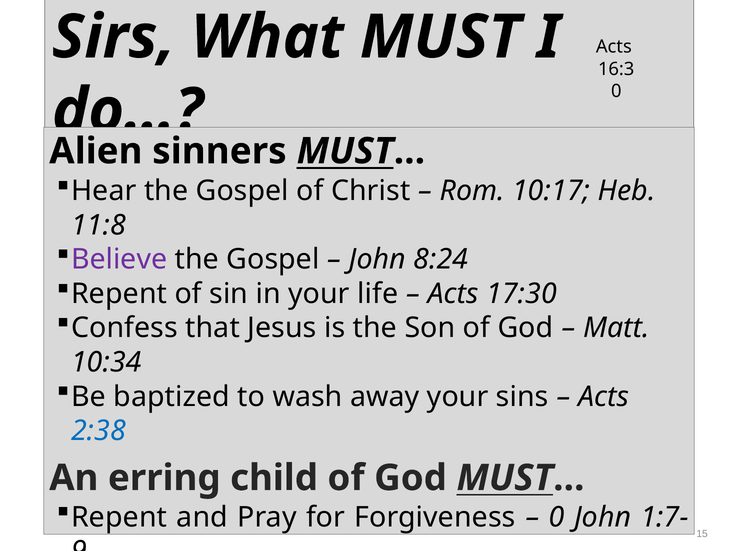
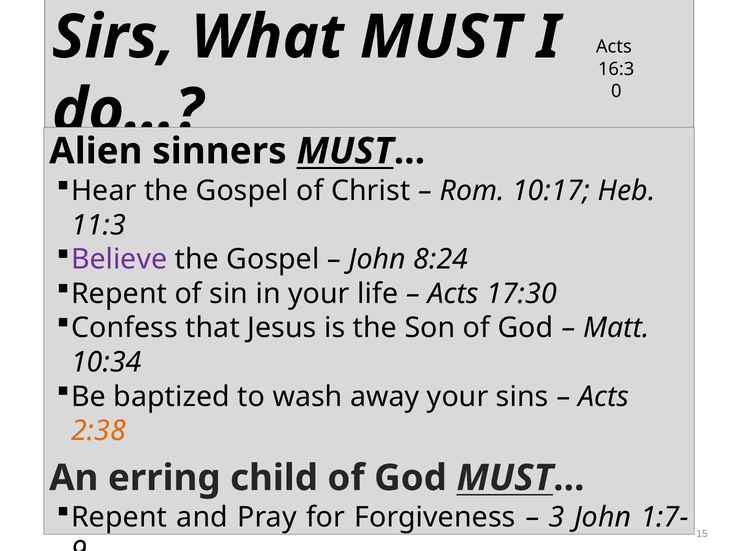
11:8: 11:8 -> 11:3 (99, 225)
2:38 colour: blue -> orange (99, 431)
0: 0 -> 3 (557, 517)
